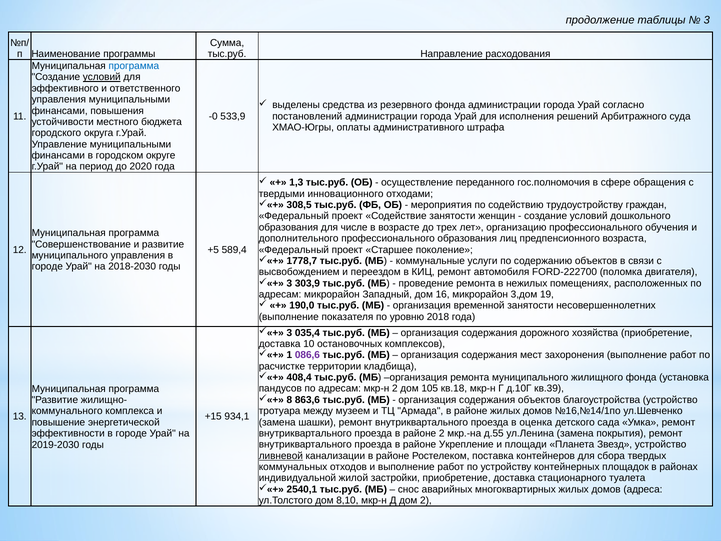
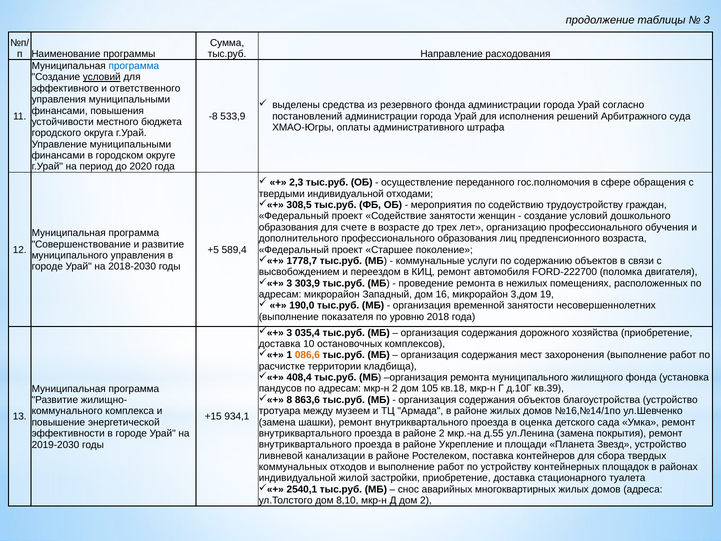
-0: -0 -> -8 (213, 116)
1,3: 1,3 -> 2,3 (296, 182)
твердыми инновационного: инновационного -> индивидуальной (346, 194)
числе: числе -> счете (354, 227)
086,6 colour: purple -> orange (307, 355)
ливневой underline: present -> none (281, 456)
